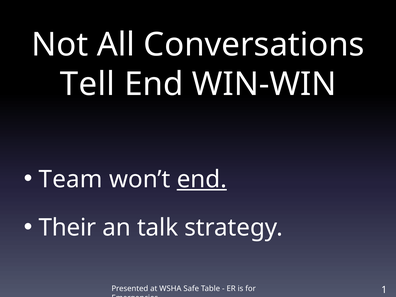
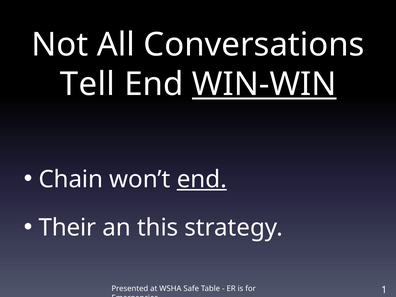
WIN-WIN underline: none -> present (264, 84)
Team: Team -> Chain (71, 179)
talk: talk -> this (158, 228)
